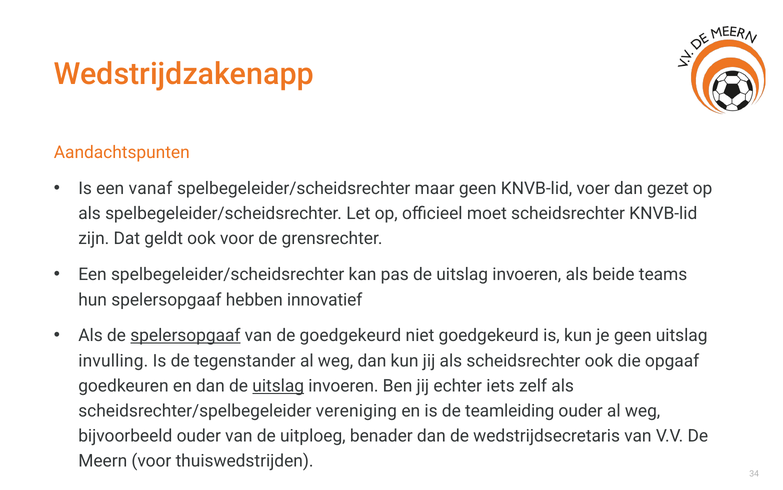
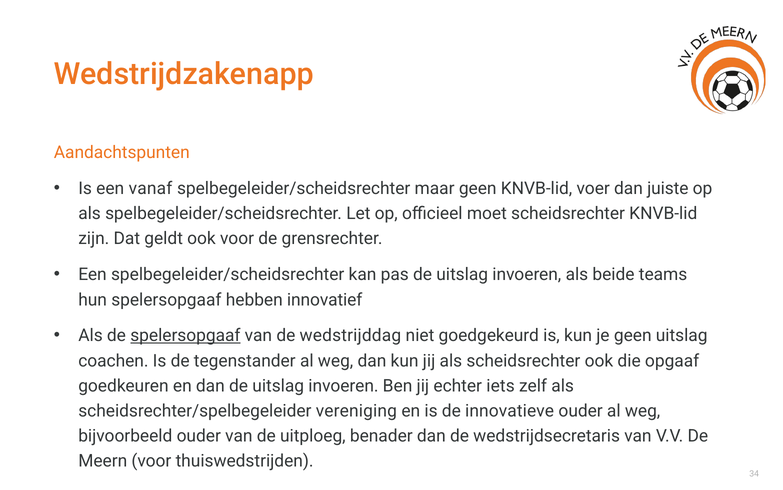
gezet: gezet -> juiste (668, 188)
de goedgekeurd: goedgekeurd -> wedstrijddag (350, 335)
invulling: invulling -> coachen (113, 360)
uitslag underline: present -> none (278, 385)
teamleiding: teamleiding -> innovatieve (510, 410)
